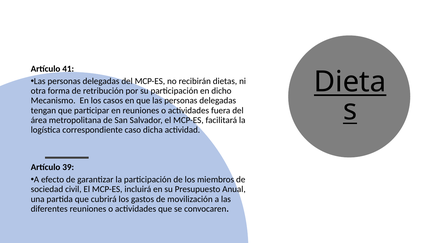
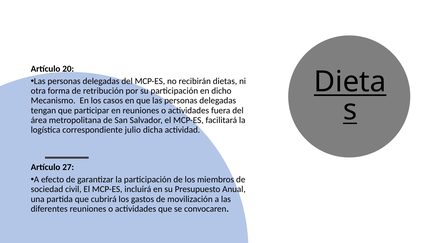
41: 41 -> 20 (68, 69)
caso: caso -> julio (133, 130)
39: 39 -> 27 (68, 167)
